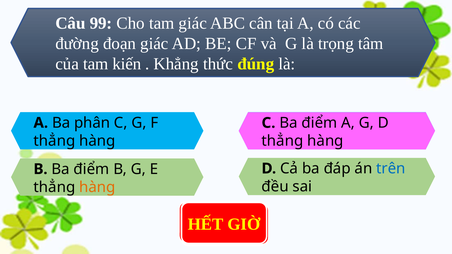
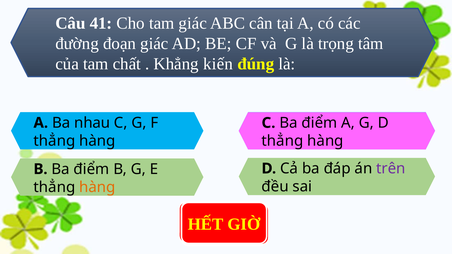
99: 99 -> 41 (101, 23)
kiến: kiến -> chất (127, 64)
thức: thức -> kiến (218, 64)
phân: phân -> nhau (92, 123)
trên colour: blue -> purple (391, 169)
